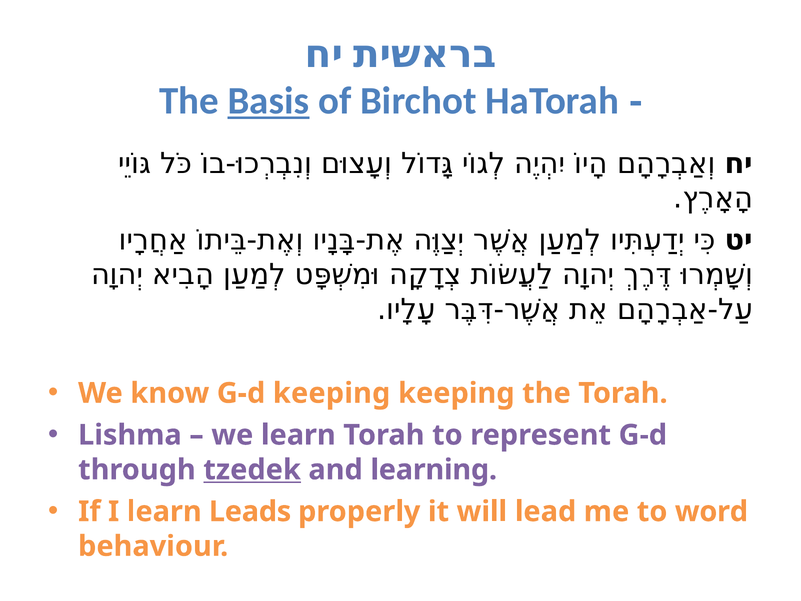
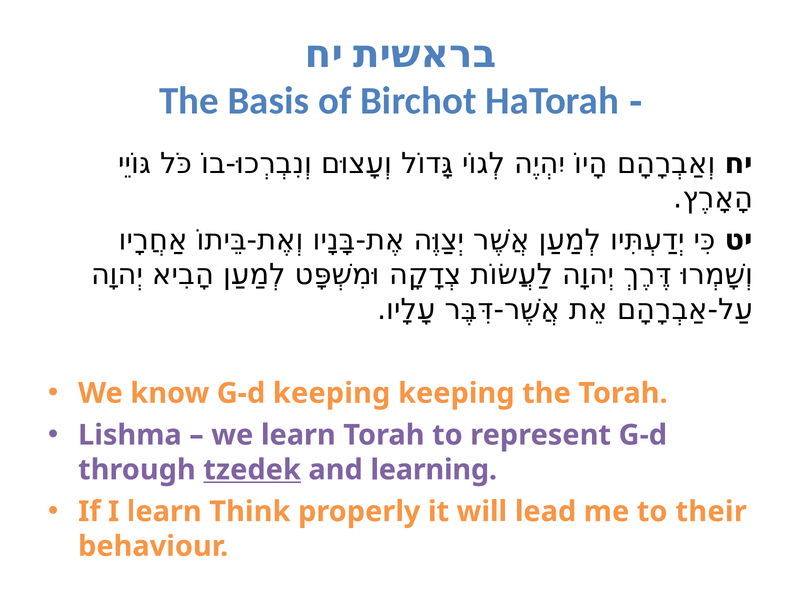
Basis underline: present -> none (268, 101)
Leads: Leads -> Think (250, 511)
word: word -> their (711, 511)
